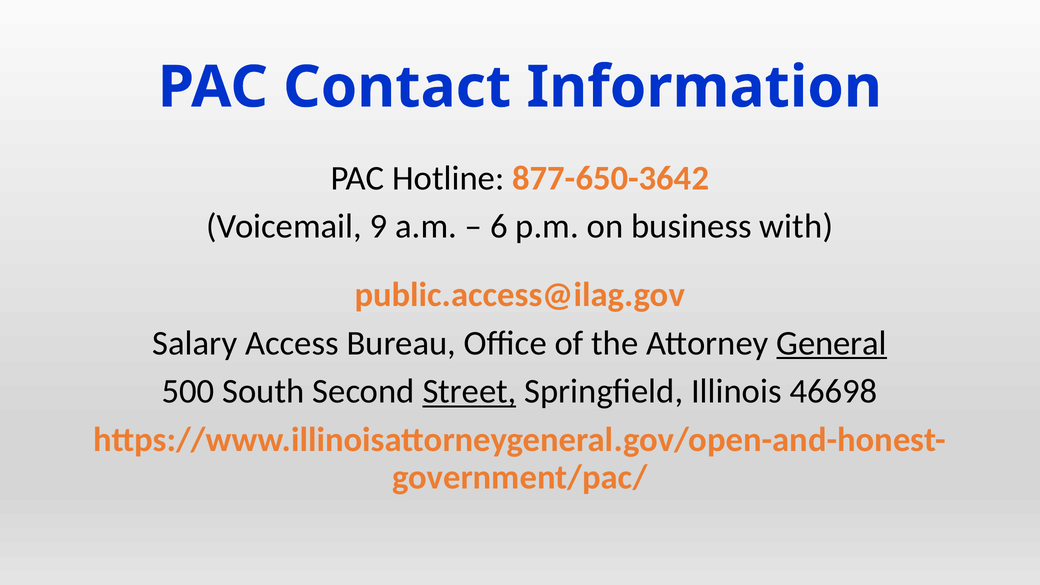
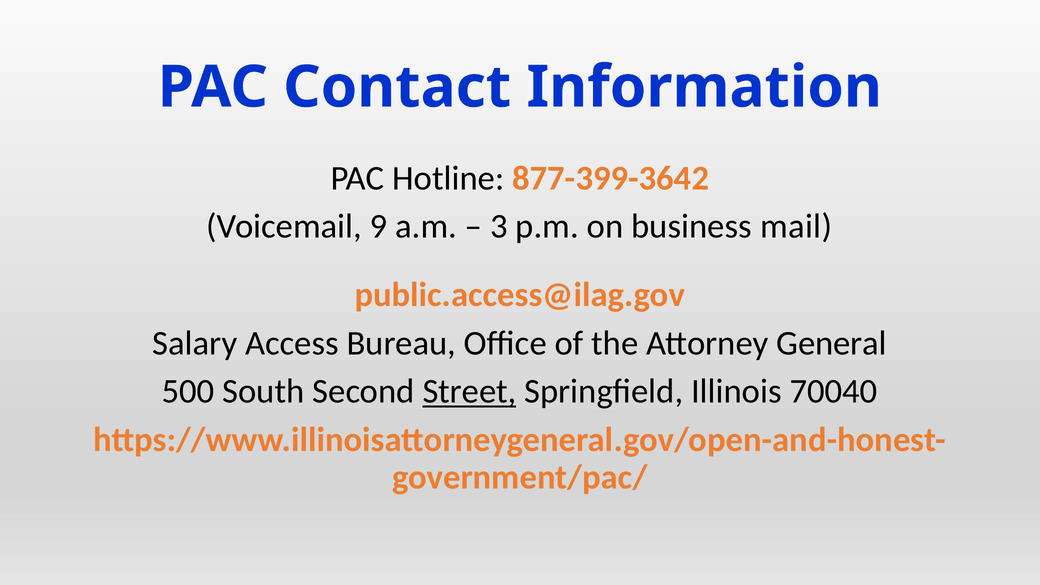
877-650-3642: 877-650-3642 -> 877-399-3642 (611, 178)
6: 6 -> 3 (499, 226)
with: with -> mail (796, 226)
General underline: present -> none (832, 343)
46698: 46698 -> 70040 (833, 392)
